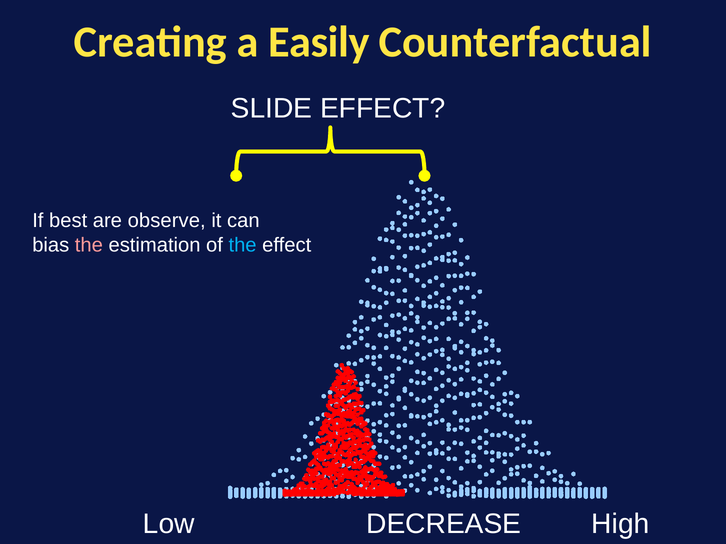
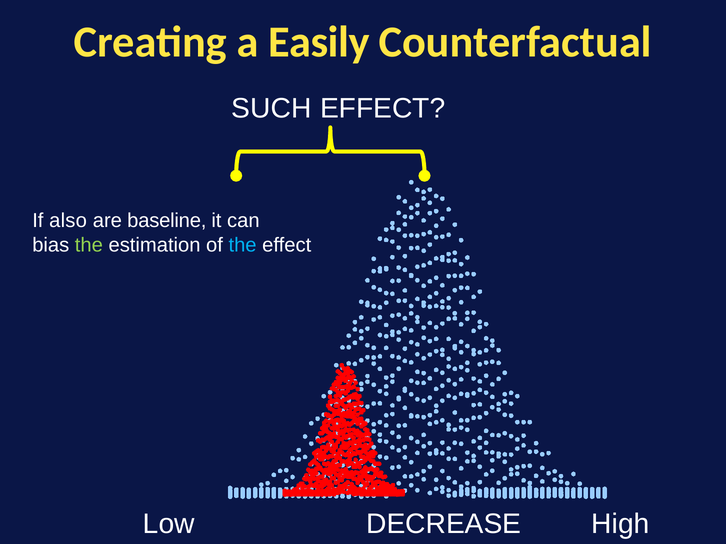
SLIDE: SLIDE -> SUCH (271, 108)
best: best -> also (68, 221)
observe: observe -> baseline (167, 221)
the colour: pink -> light green (89, 245)
